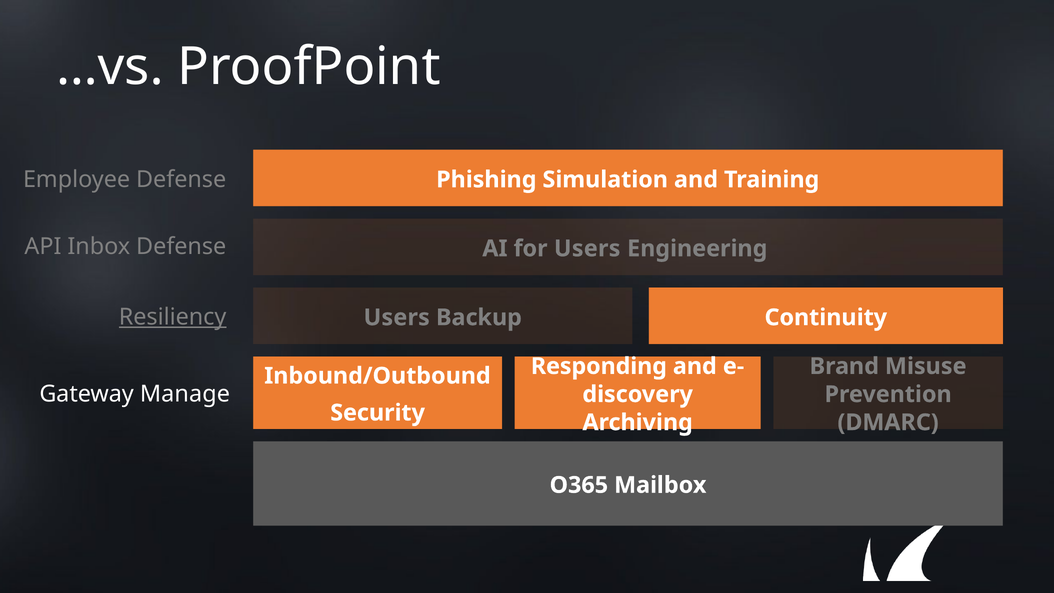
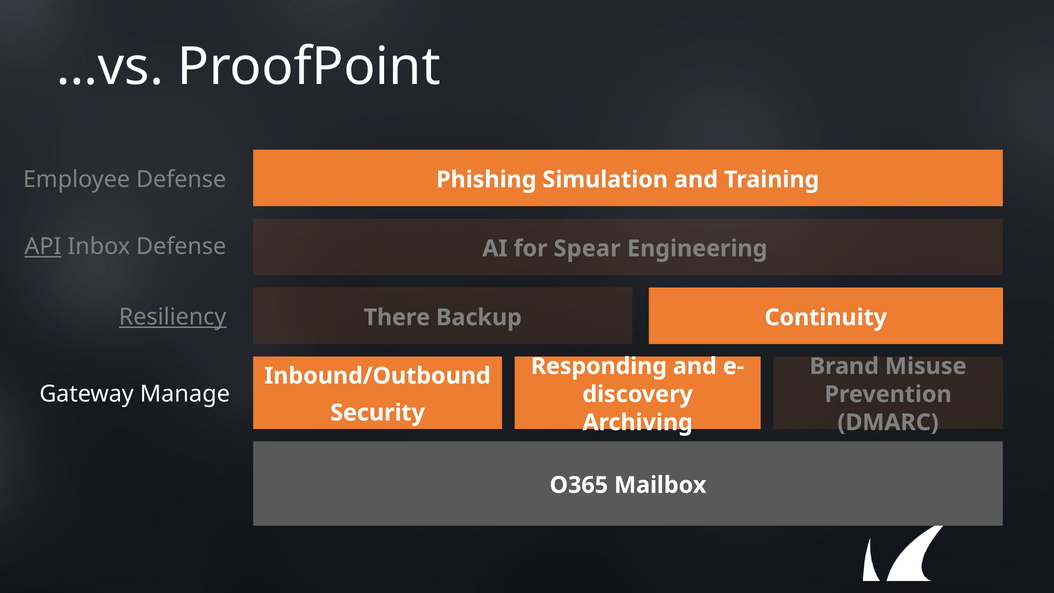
API underline: none -> present (43, 246)
for Users: Users -> Spear (587, 249)
Users: Users -> There (397, 317)
